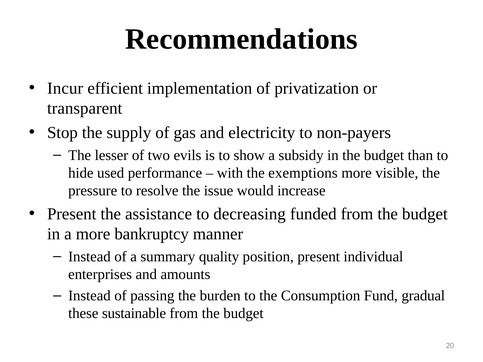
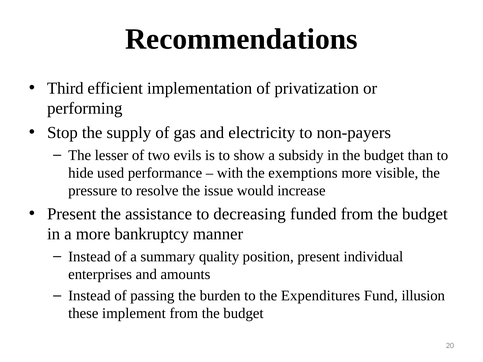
Incur: Incur -> Third (65, 88)
transparent: transparent -> performing (85, 108)
Consumption: Consumption -> Expenditures (321, 296)
gradual: gradual -> illusion (423, 296)
sustainable: sustainable -> implement (134, 314)
